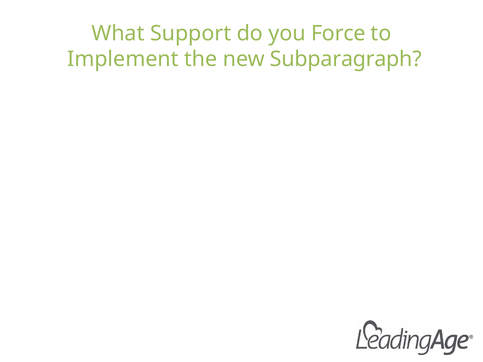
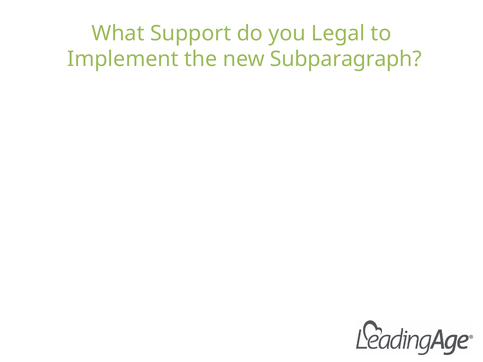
Force: Force -> Legal (338, 33)
